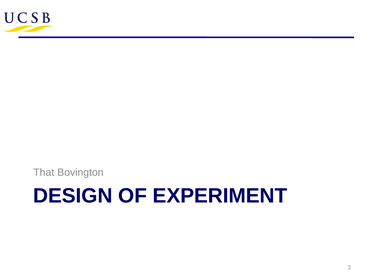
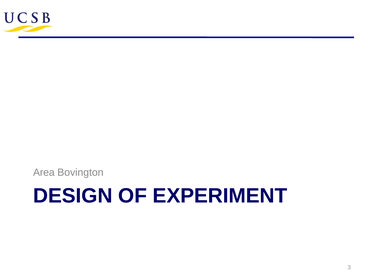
That: That -> Area (44, 172)
